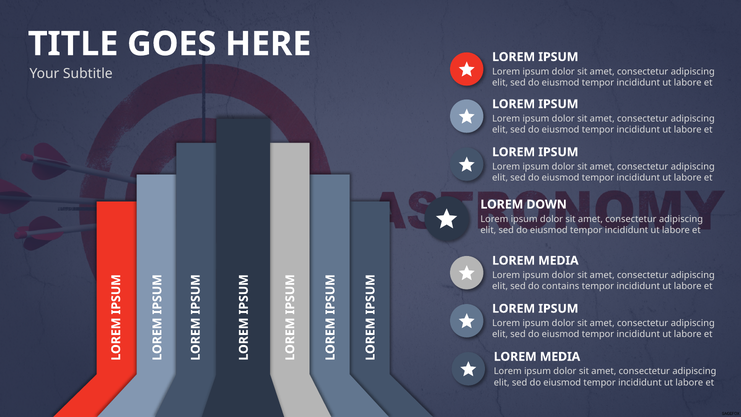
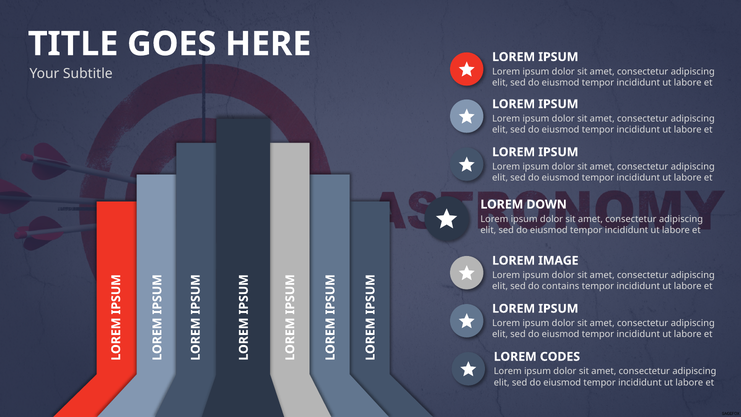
MEDIA: MEDIA -> IMAGE (558, 260)
MEDIA: MEDIA -> CODES (560, 357)
